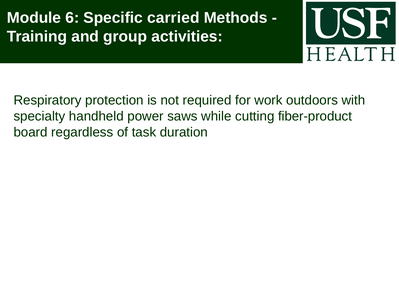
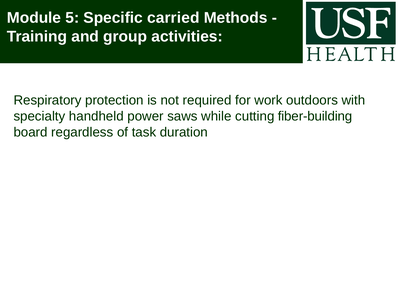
6: 6 -> 5 (72, 18)
fiber-product: fiber-product -> fiber-building (315, 116)
